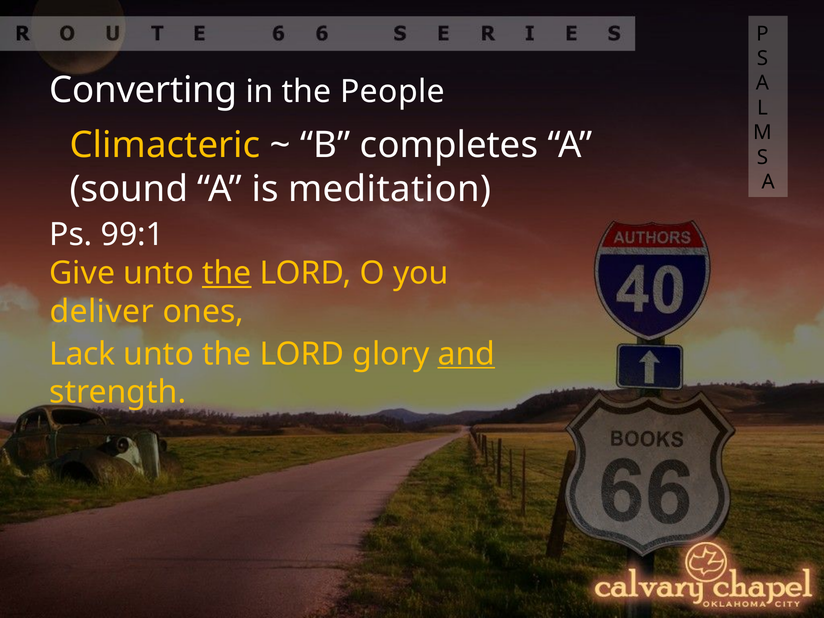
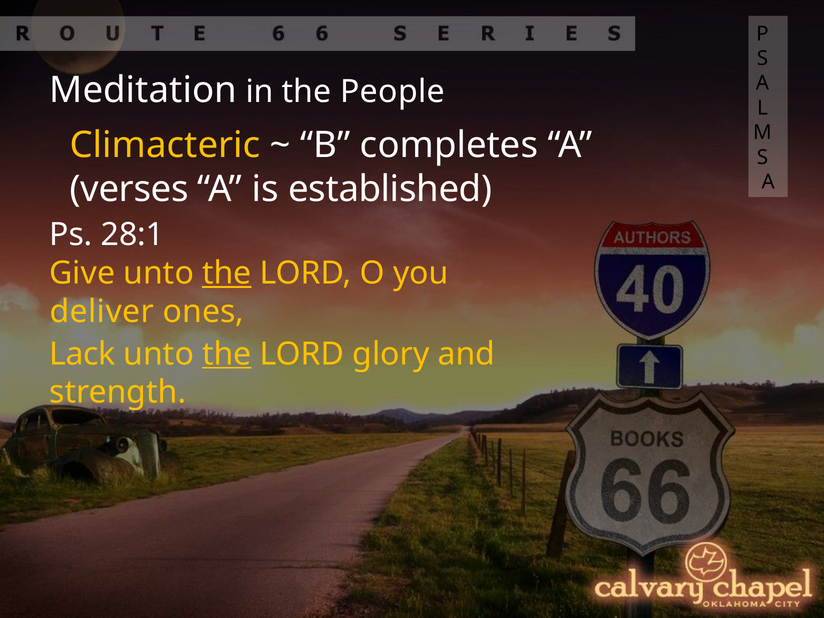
Converting: Converting -> Meditation (143, 90)
sound: sound -> verses (129, 189)
meditation: meditation -> established (390, 189)
99:1: 99:1 -> 28:1 (132, 235)
the underline: none -> present (227, 354)
and underline: present -> none (466, 354)
